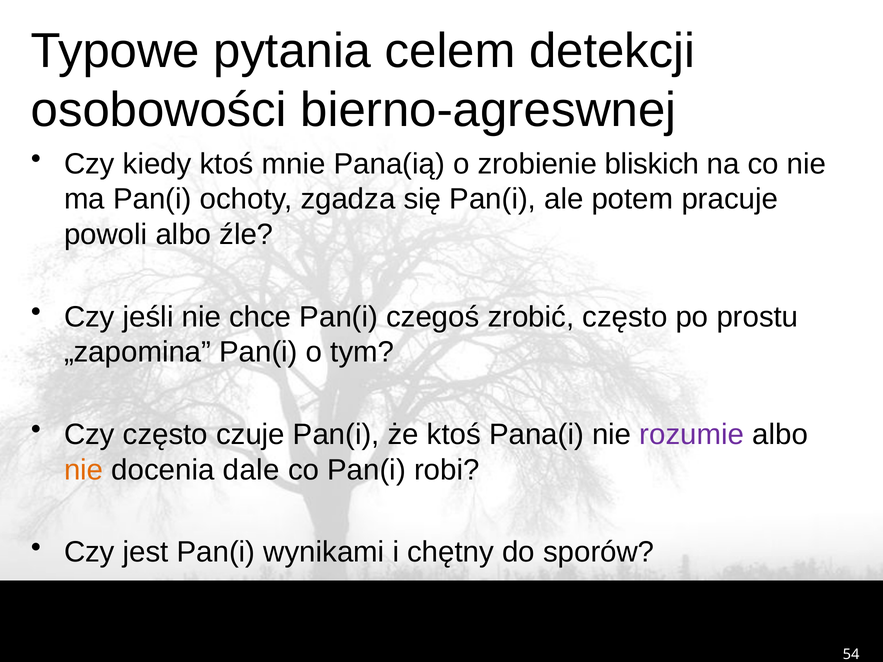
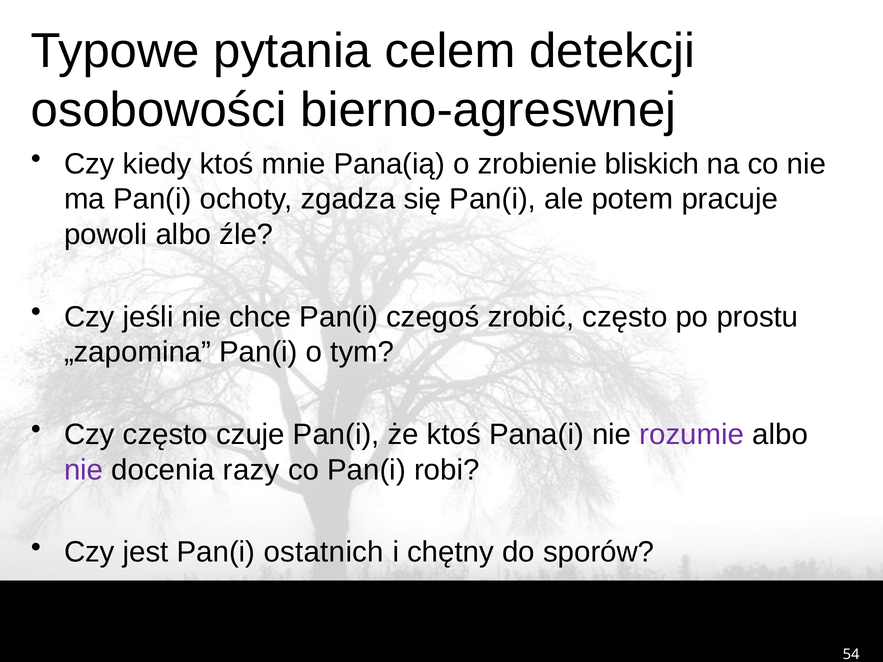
nie colour: orange -> purple (84, 470)
dale: dale -> razy (251, 470)
wynikami: wynikami -> ostatnich (324, 552)
